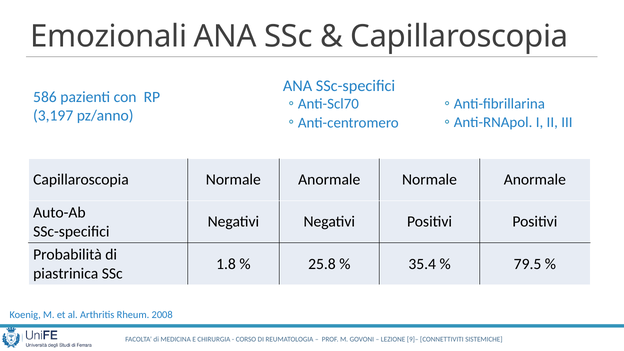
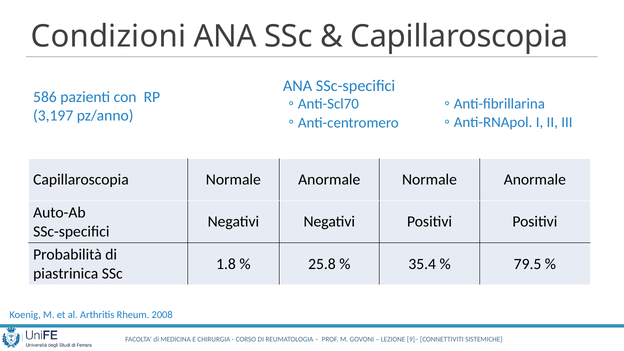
Emozionali: Emozionali -> Condizioni (108, 37)
